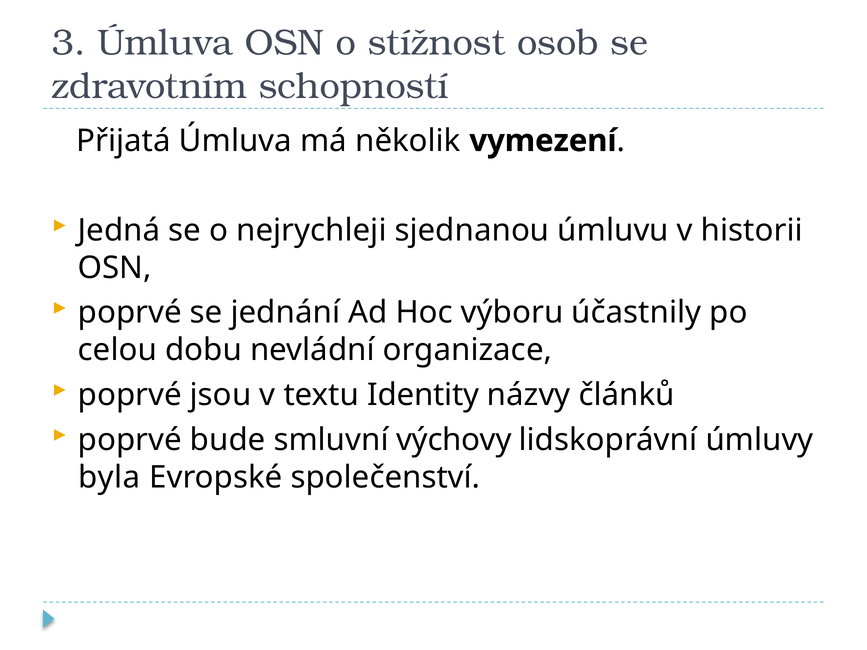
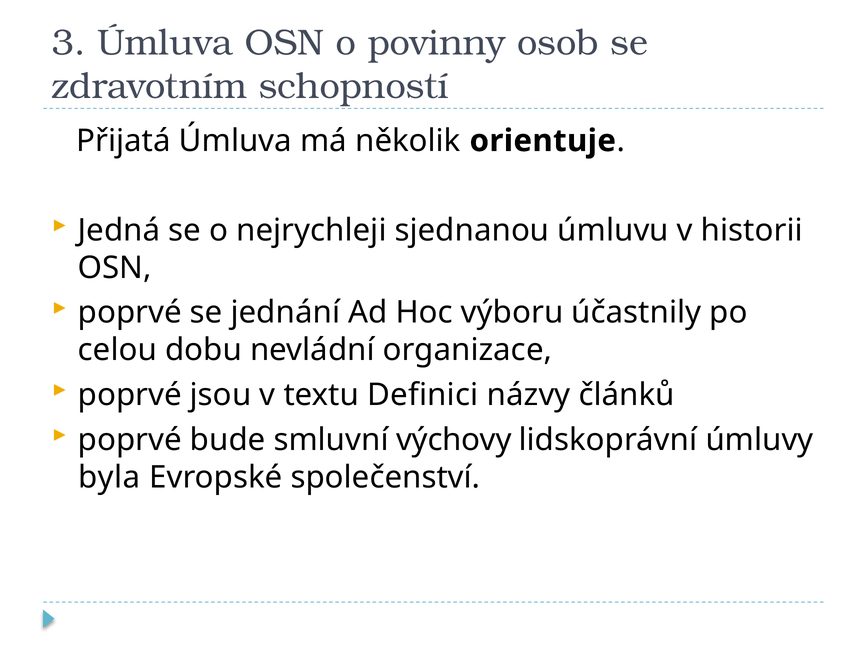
stížnost: stížnost -> povinny (437, 43)
vymezení: vymezení -> orientuje (543, 141)
Identity: Identity -> Definici (423, 395)
